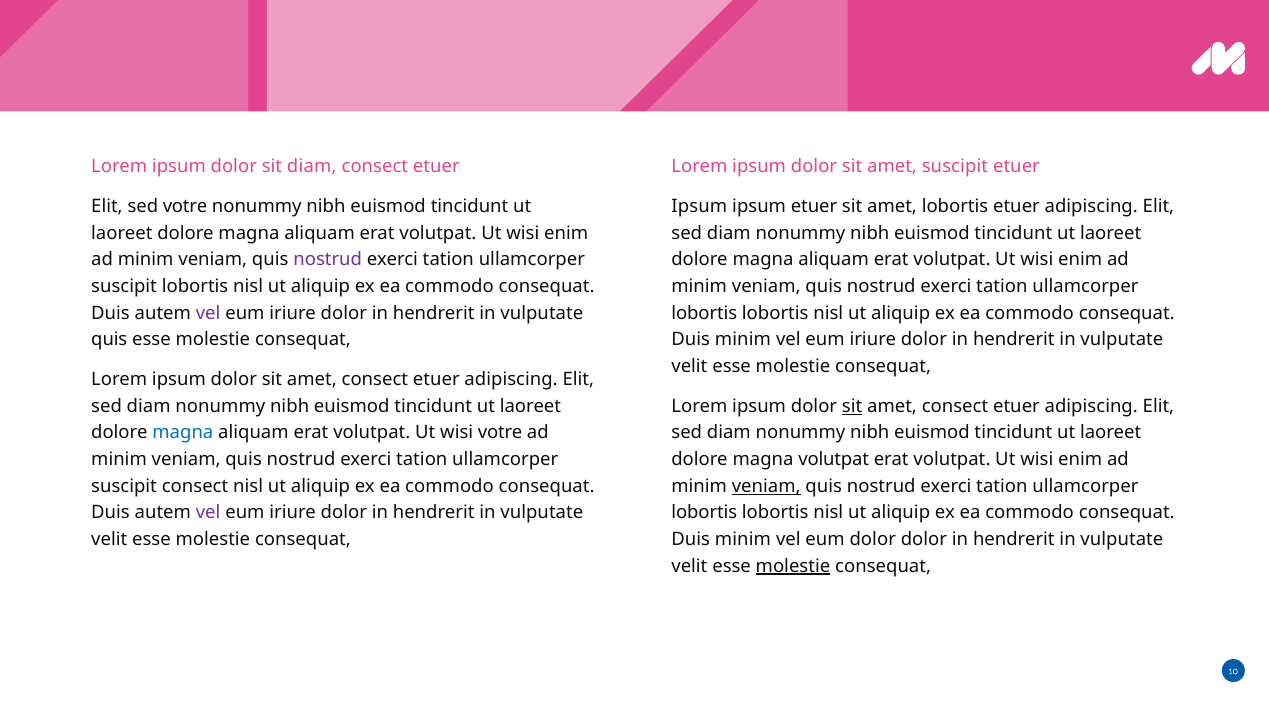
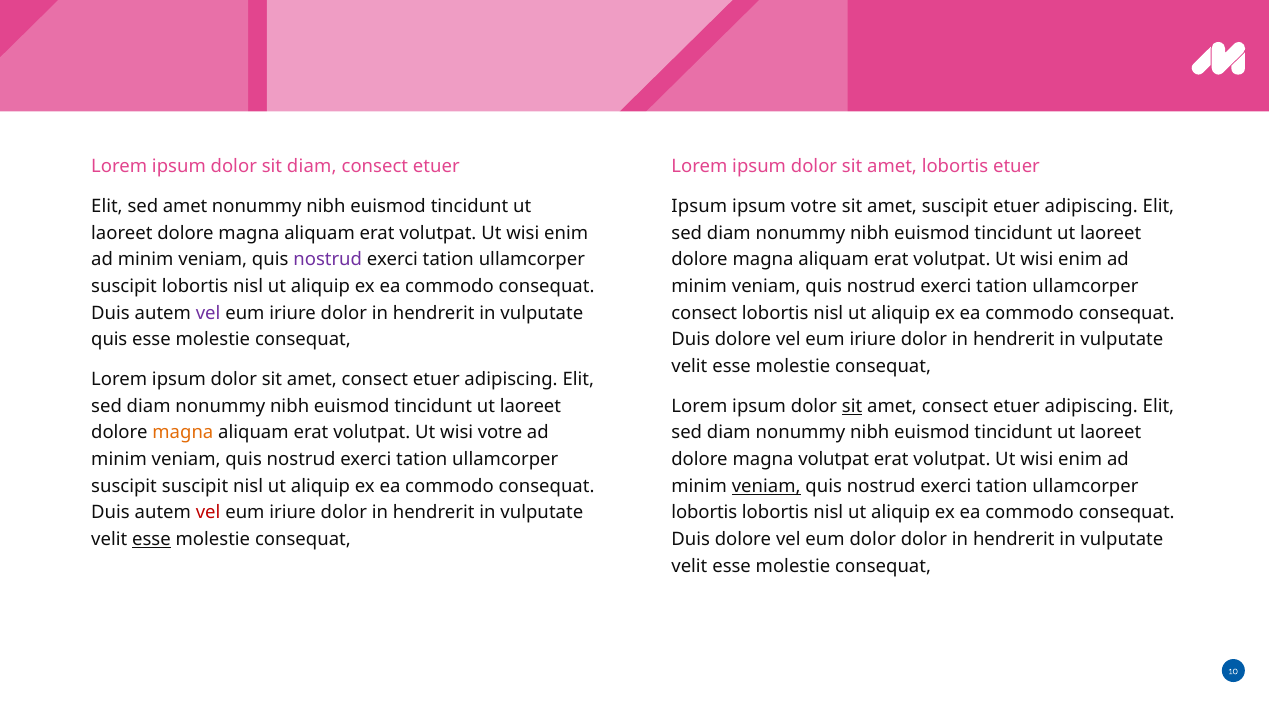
amet suscipit: suscipit -> lobortis (955, 166)
sed votre: votre -> amet (185, 206)
ipsum etuer: etuer -> votre (814, 206)
amet lobortis: lobortis -> suscipit (955, 206)
lobortis: lobortis -> consect (704, 313)
minim: minim -> dolore (743, 340)
magna colour: blue -> orange (183, 433)
suscipit consect: consect -> suscipit (195, 486)
vel colour: purple -> red (208, 513)
esse underline: none -> present (151, 539)
minim: minim -> dolore (743, 539)
molestie underline: present -> none (793, 566)
